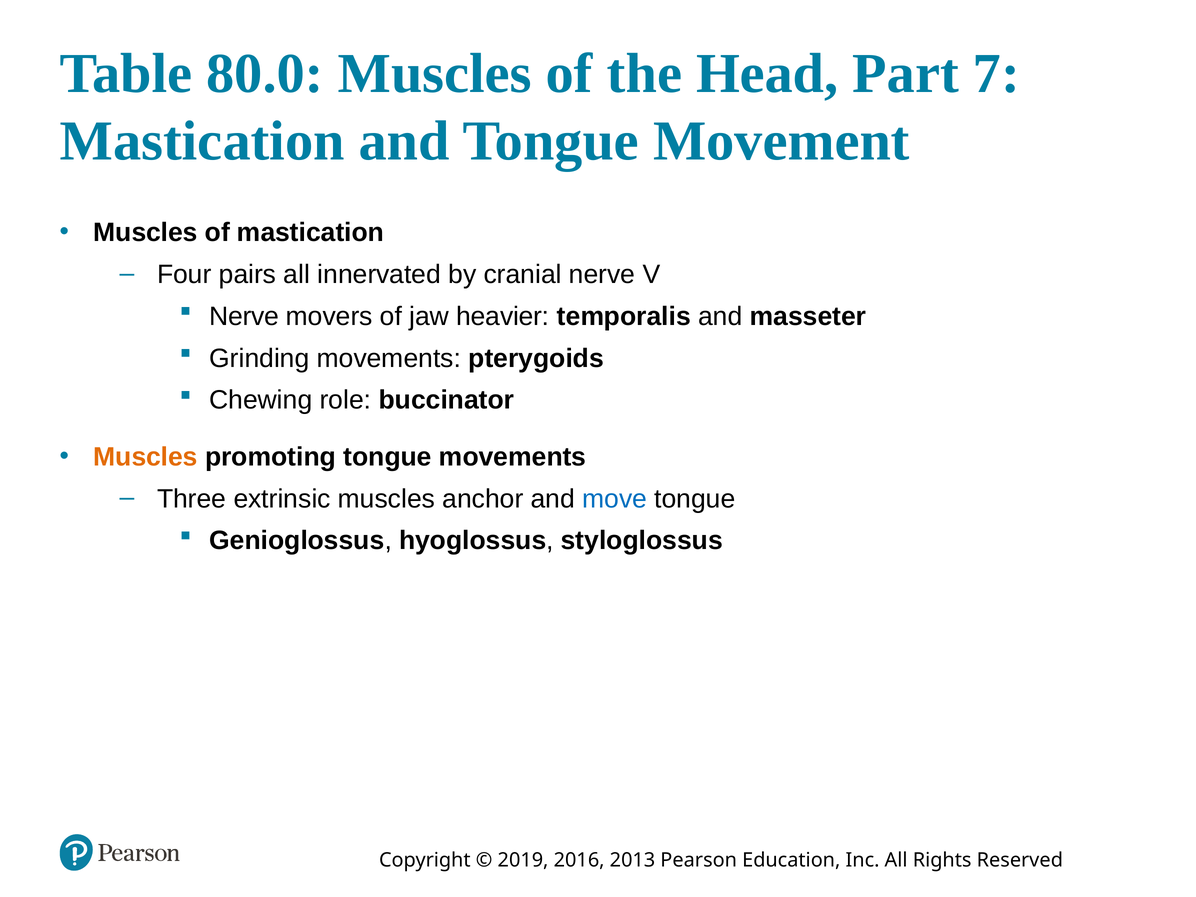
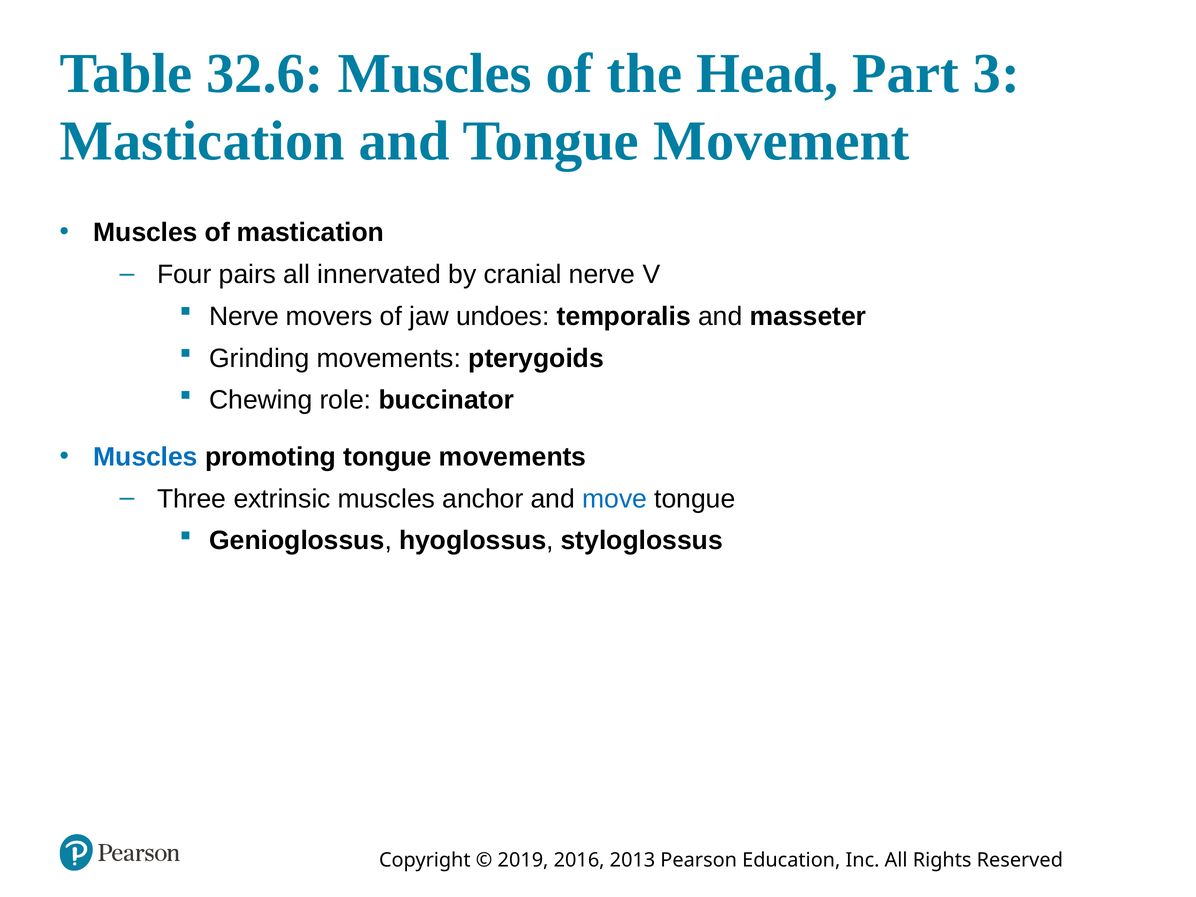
80.0: 80.0 -> 32.6 (265, 73)
7: 7 -> 3 (996, 73)
heavier: heavier -> undoes (503, 316)
Muscles colour: orange -> blue (146, 457)
